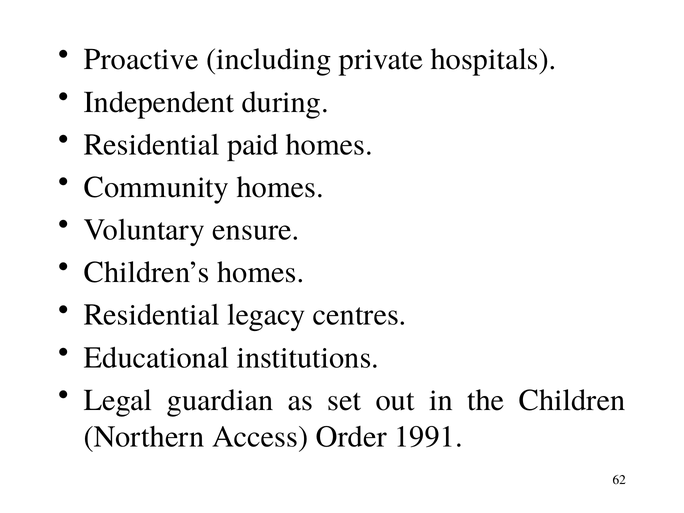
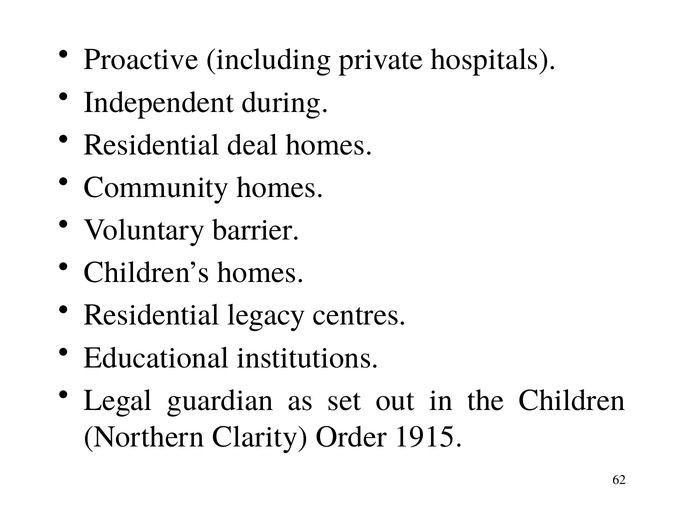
paid: paid -> deal (253, 145)
ensure: ensure -> barrier (256, 230)
Access: Access -> Clarity (260, 437)
1991: 1991 -> 1915 (428, 437)
